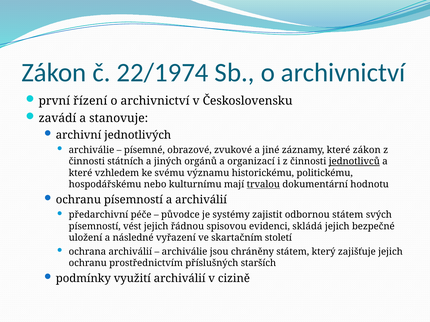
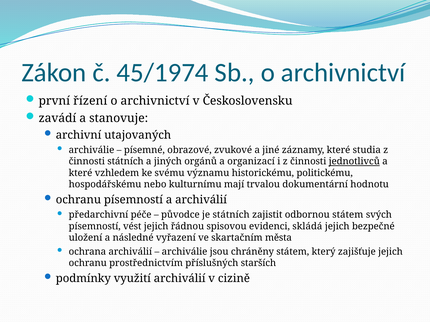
22/1974: 22/1974 -> 45/1974 (163, 73)
jednotlivých: jednotlivých -> utajovaných (138, 135)
které zákon: zákon -> studia (367, 150)
trvalou underline: present -> none (263, 185)
je systémy: systémy -> státních (231, 215)
století: století -> města (278, 238)
